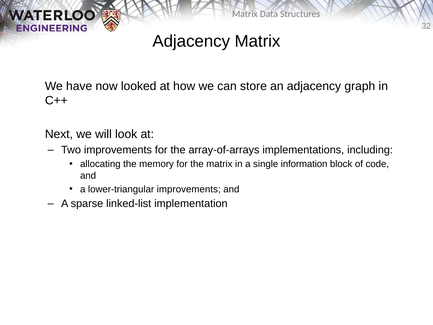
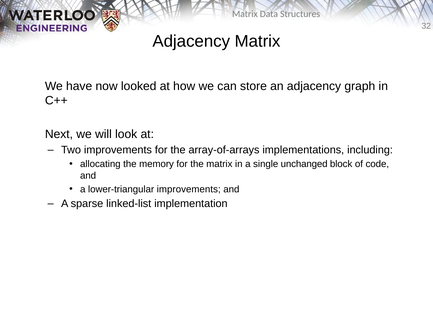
information: information -> unchanged (304, 164)
